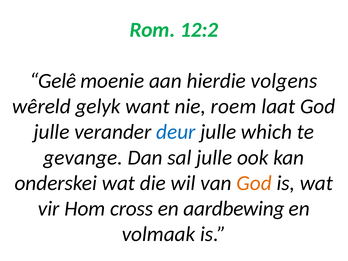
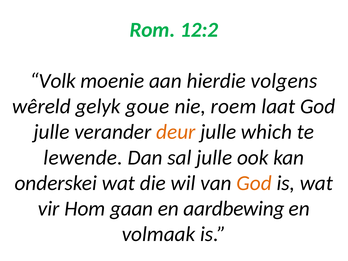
Gelê: Gelê -> Volk (53, 81)
want: want -> goue (148, 106)
deur colour: blue -> orange (176, 132)
gevange: gevange -> lewende (83, 157)
cross: cross -> gaan (132, 209)
